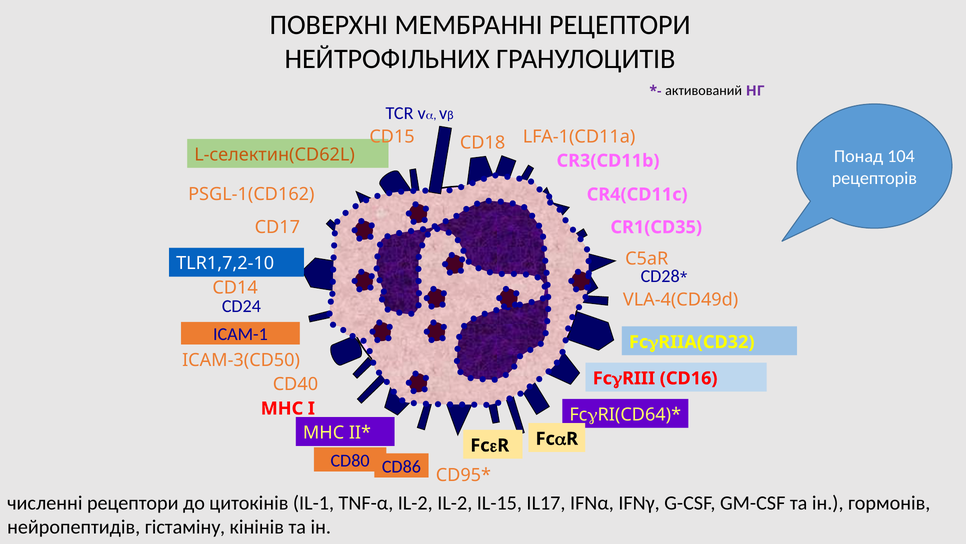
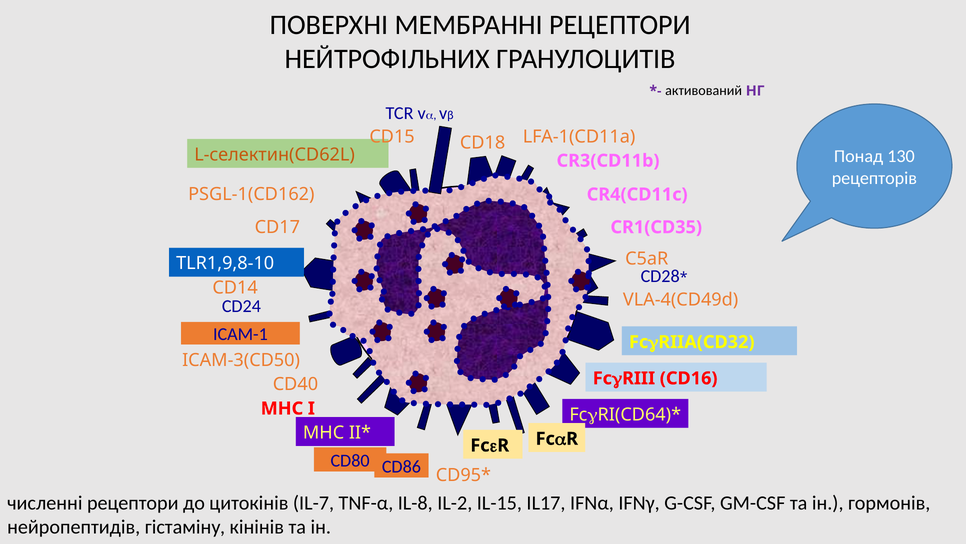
104: 104 -> 130 (901, 156)
TLR1,7,2-10: TLR1,7,2-10 -> TLR1,9,8-10 (225, 263)
IL-1: IL-1 -> IL-7 (314, 503)
TNF-α IL-2: IL-2 -> IL-8 (415, 503)
